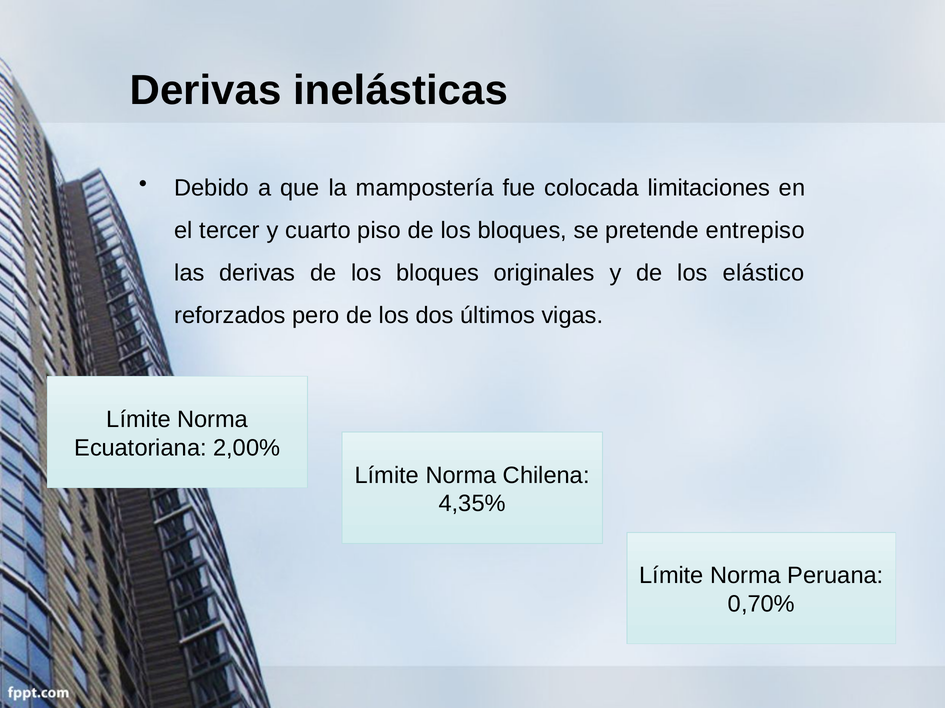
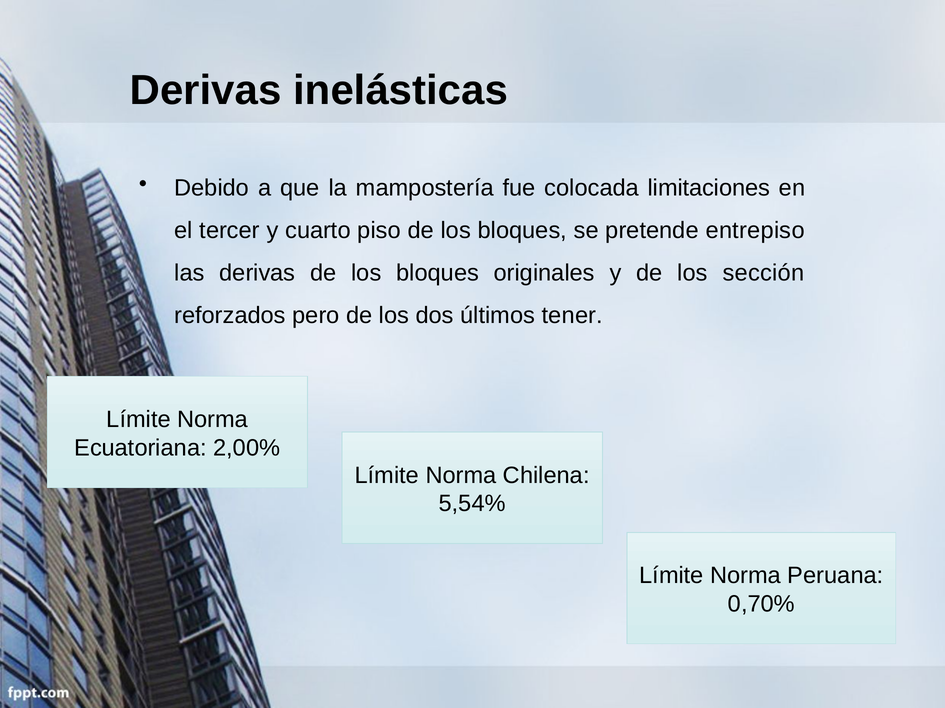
elástico: elástico -> sección (764, 273)
vigas: vigas -> tener (572, 316)
4,35%: 4,35% -> 5,54% (472, 504)
